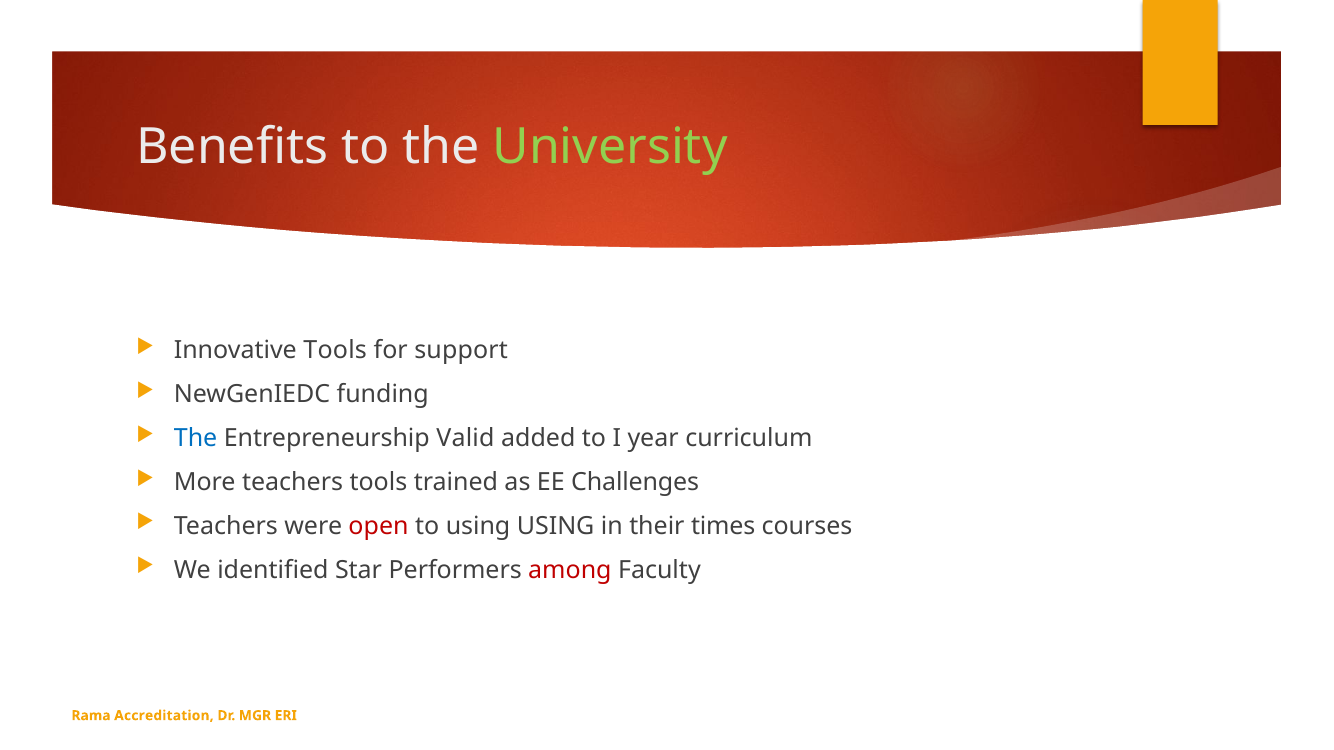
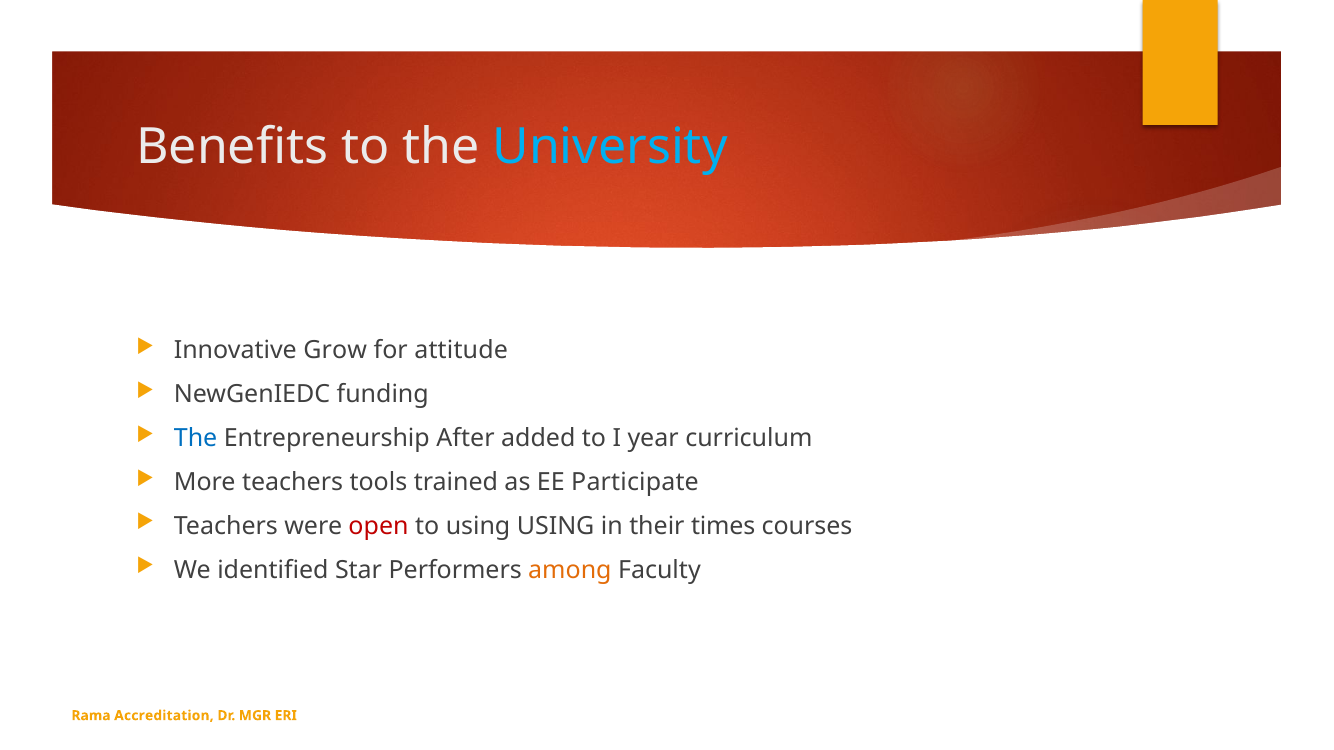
University colour: light green -> light blue (610, 147)
Innovative Tools: Tools -> Grow (335, 351)
support: support -> attitude (461, 351)
Valid: Valid -> After (465, 438)
Challenges: Challenges -> Participate (635, 482)
among colour: red -> orange (570, 570)
